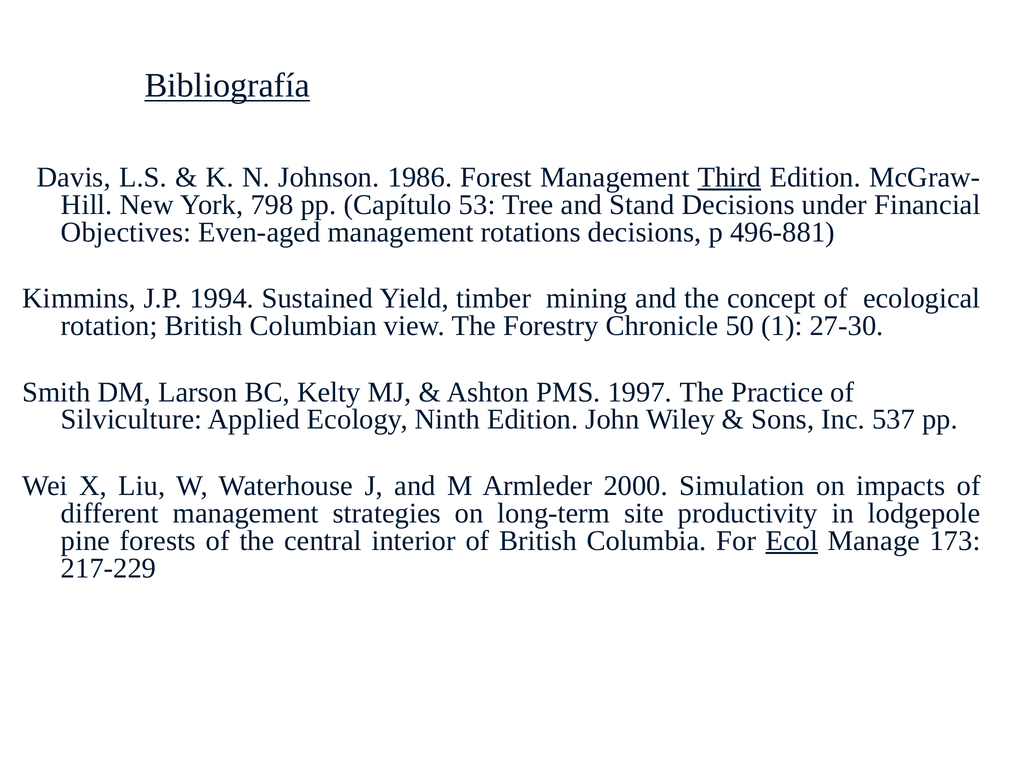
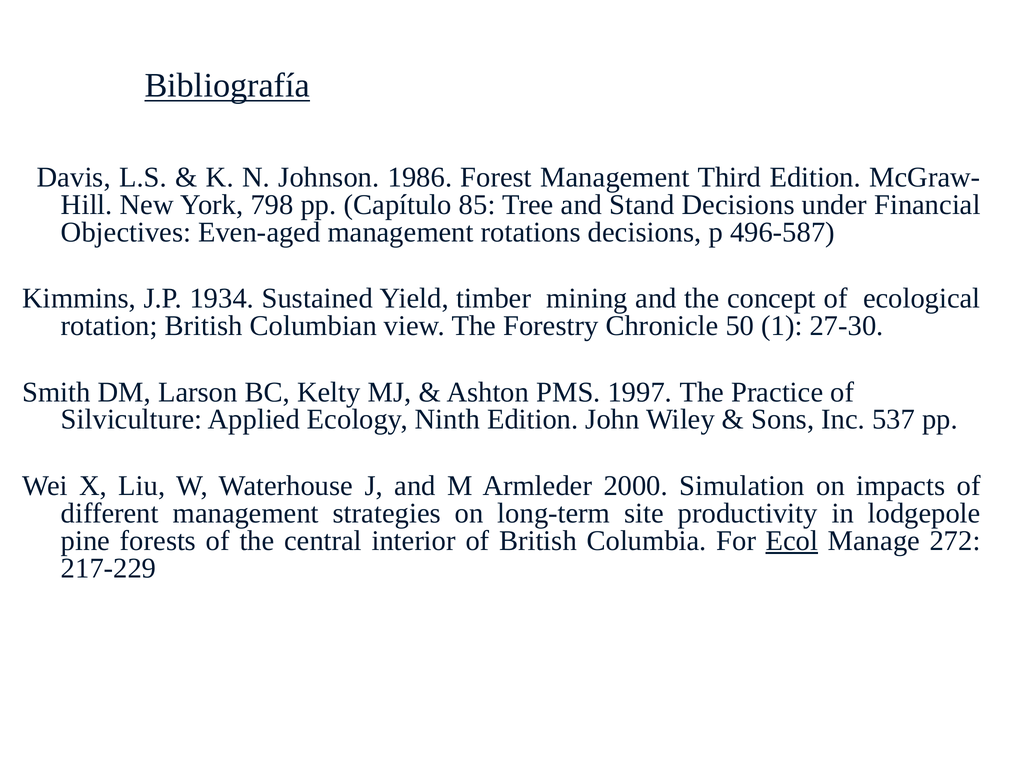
Third underline: present -> none (729, 177)
53: 53 -> 85 (477, 205)
496-881: 496-881 -> 496-587 (782, 232)
1994: 1994 -> 1934 (222, 298)
173: 173 -> 272 (955, 541)
